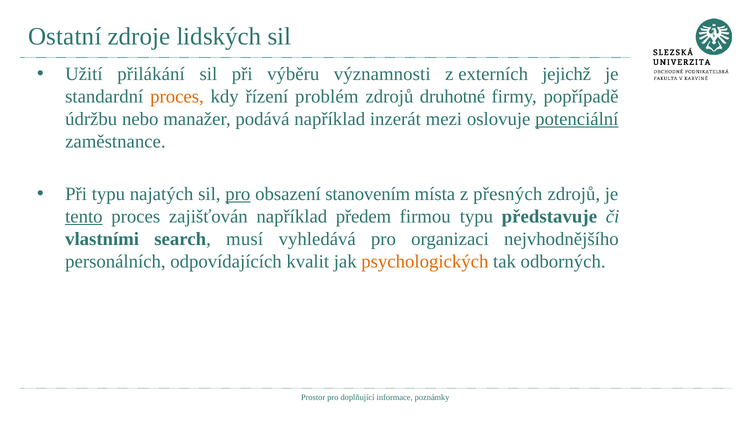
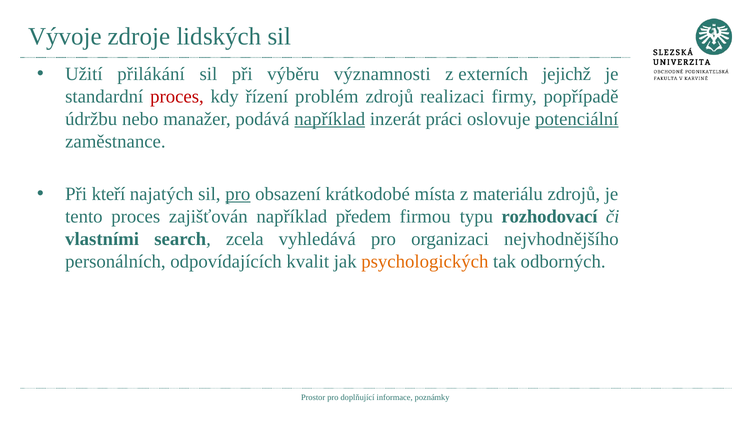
Ostatní: Ostatní -> Vývoje (65, 37)
proces colour: orange -> red (177, 97)
druhotné: druhotné -> realizaci (452, 97)
například underline: none -> present (330, 119)
mezi: mezi -> práci (444, 119)
Při typu: typu -> kteří (109, 194)
stanovením: stanovením -> krátkodobé (368, 194)
přesných: přesných -> materiálu (508, 194)
tento underline: present -> none (84, 217)
představuje: představuje -> rozhodovací (550, 217)
musí: musí -> zcela (245, 239)
